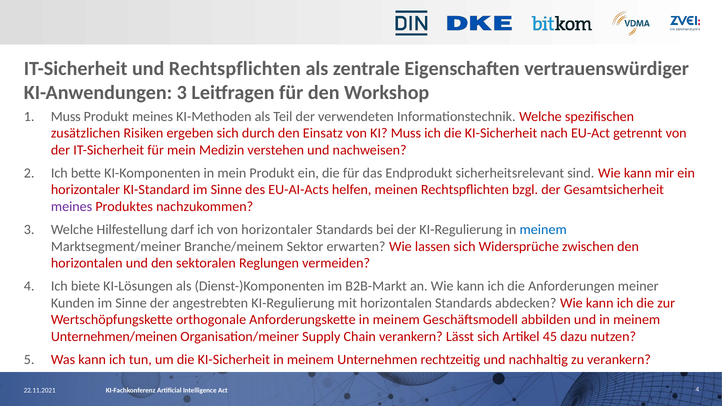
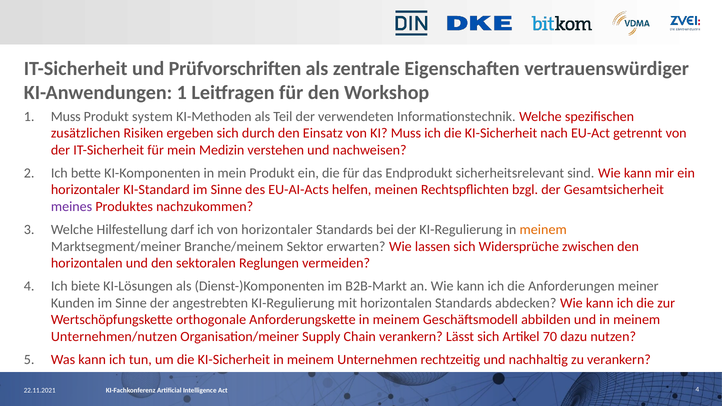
und Rechtspflichten: Rechtspflichten -> Prüfvorschriften (235, 69)
KI-Anwendungen 3: 3 -> 1 (182, 93)
Produkt meines: meines -> system (152, 116)
meinem colour: blue -> orange (543, 230)
Unternehmen/meinen: Unternehmen/meinen -> Unternehmen/nutzen (114, 337)
45: 45 -> 70 (550, 337)
